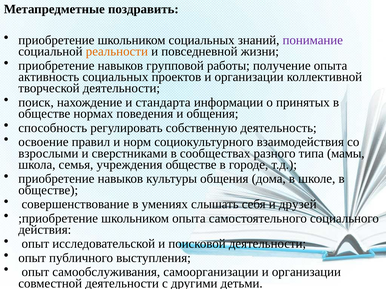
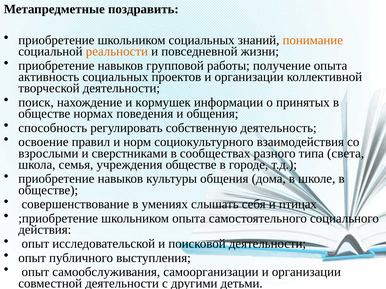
понимание colour: purple -> orange (313, 40)
стандарта: стандарта -> кормушек (163, 103)
мамы: мамы -> света (346, 154)
друзей: друзей -> птицах (298, 205)
